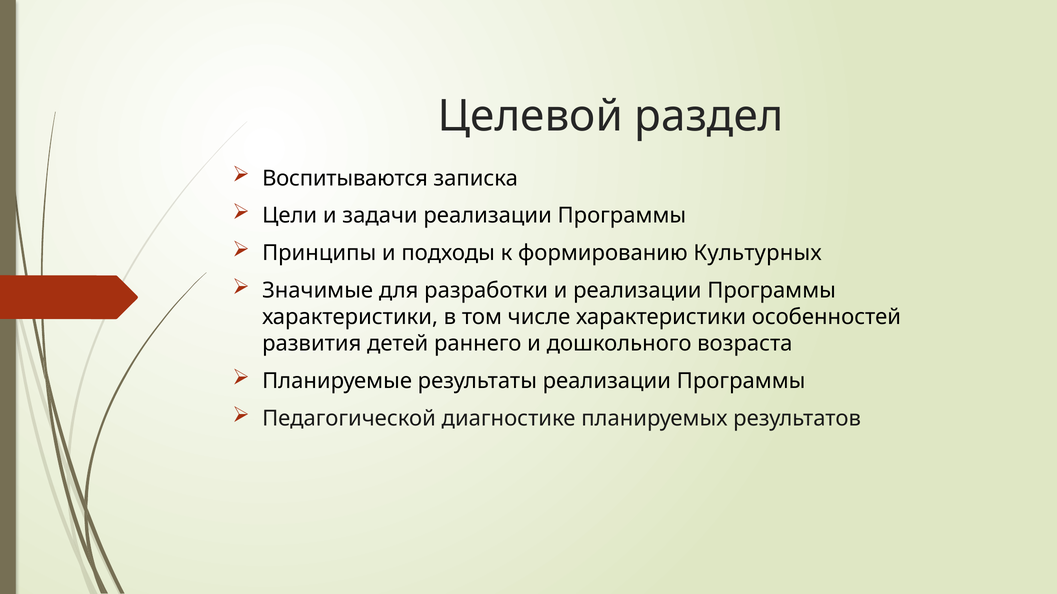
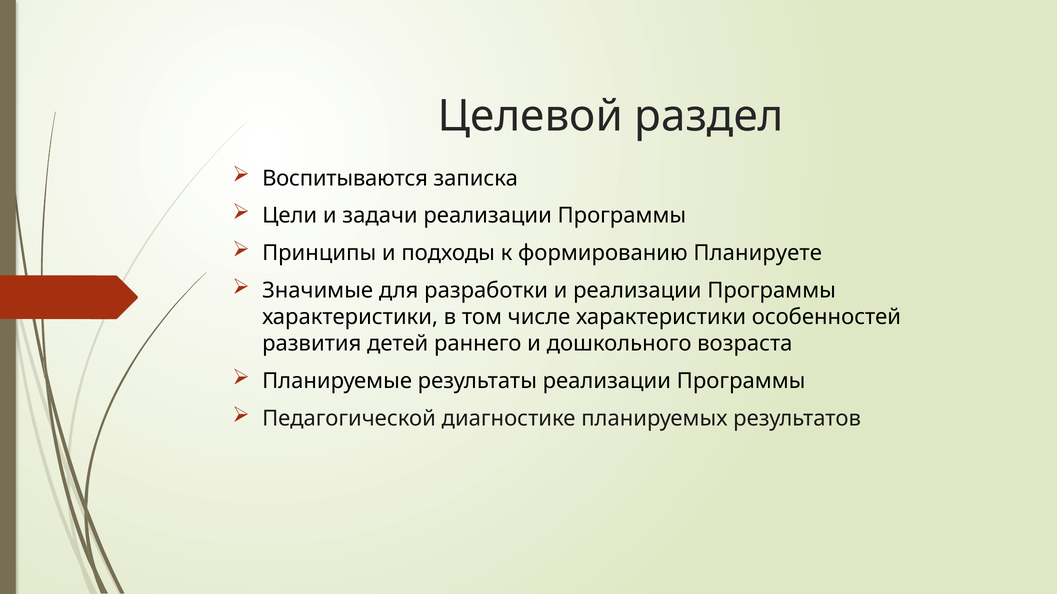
Культурных: Культурных -> Планируете (758, 253)
